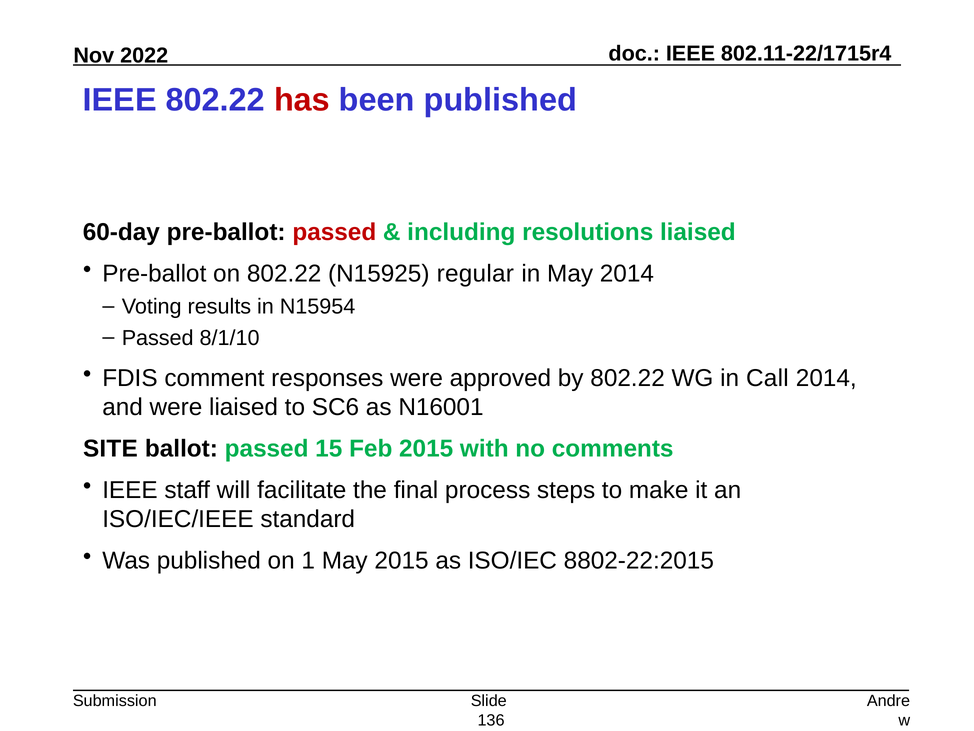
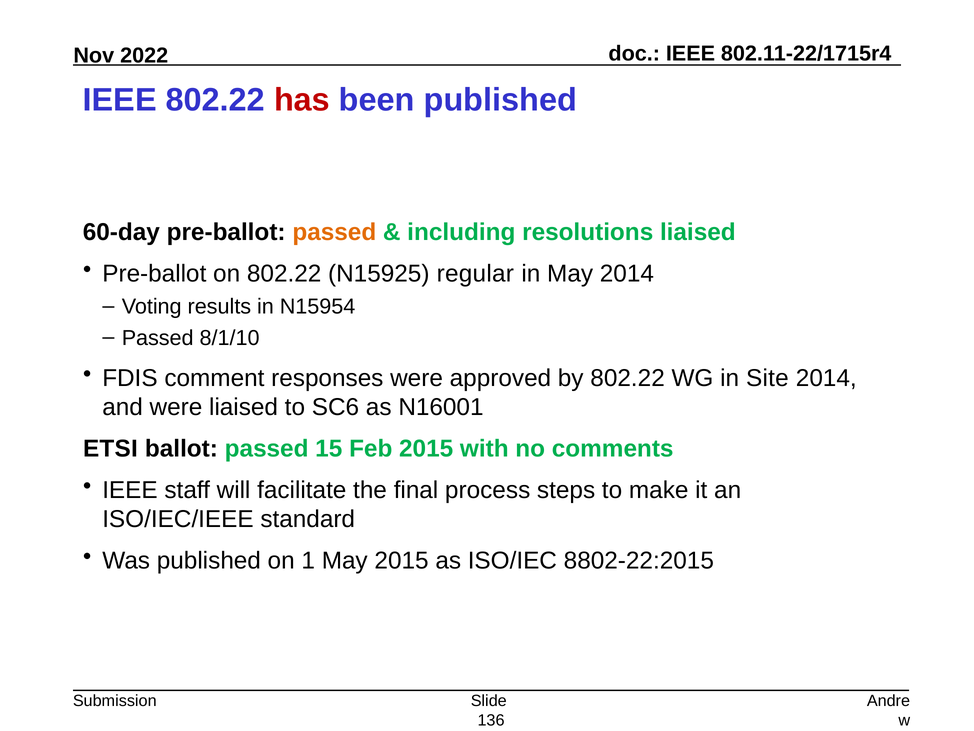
passed colour: red -> orange (334, 232)
Call: Call -> Site (767, 378)
SITE: SITE -> ETSI (110, 448)
